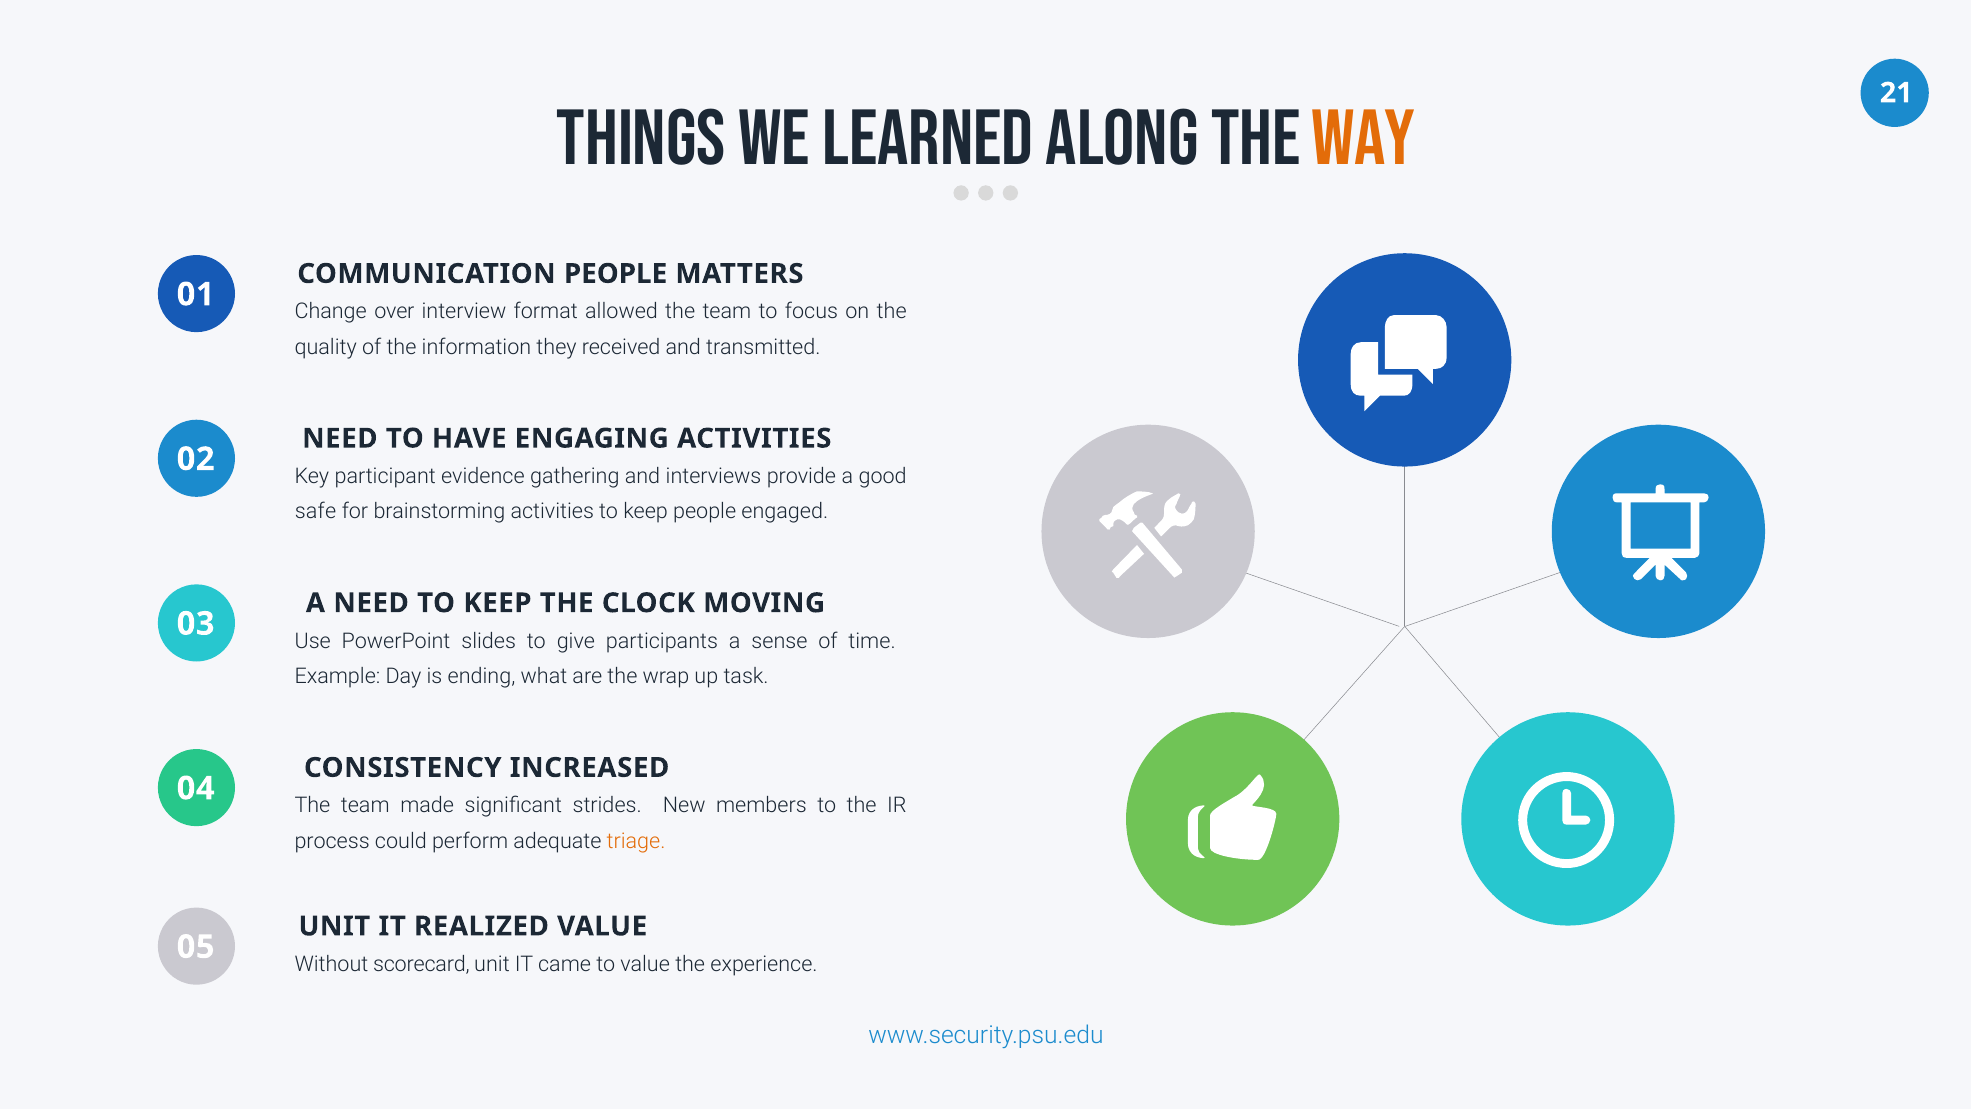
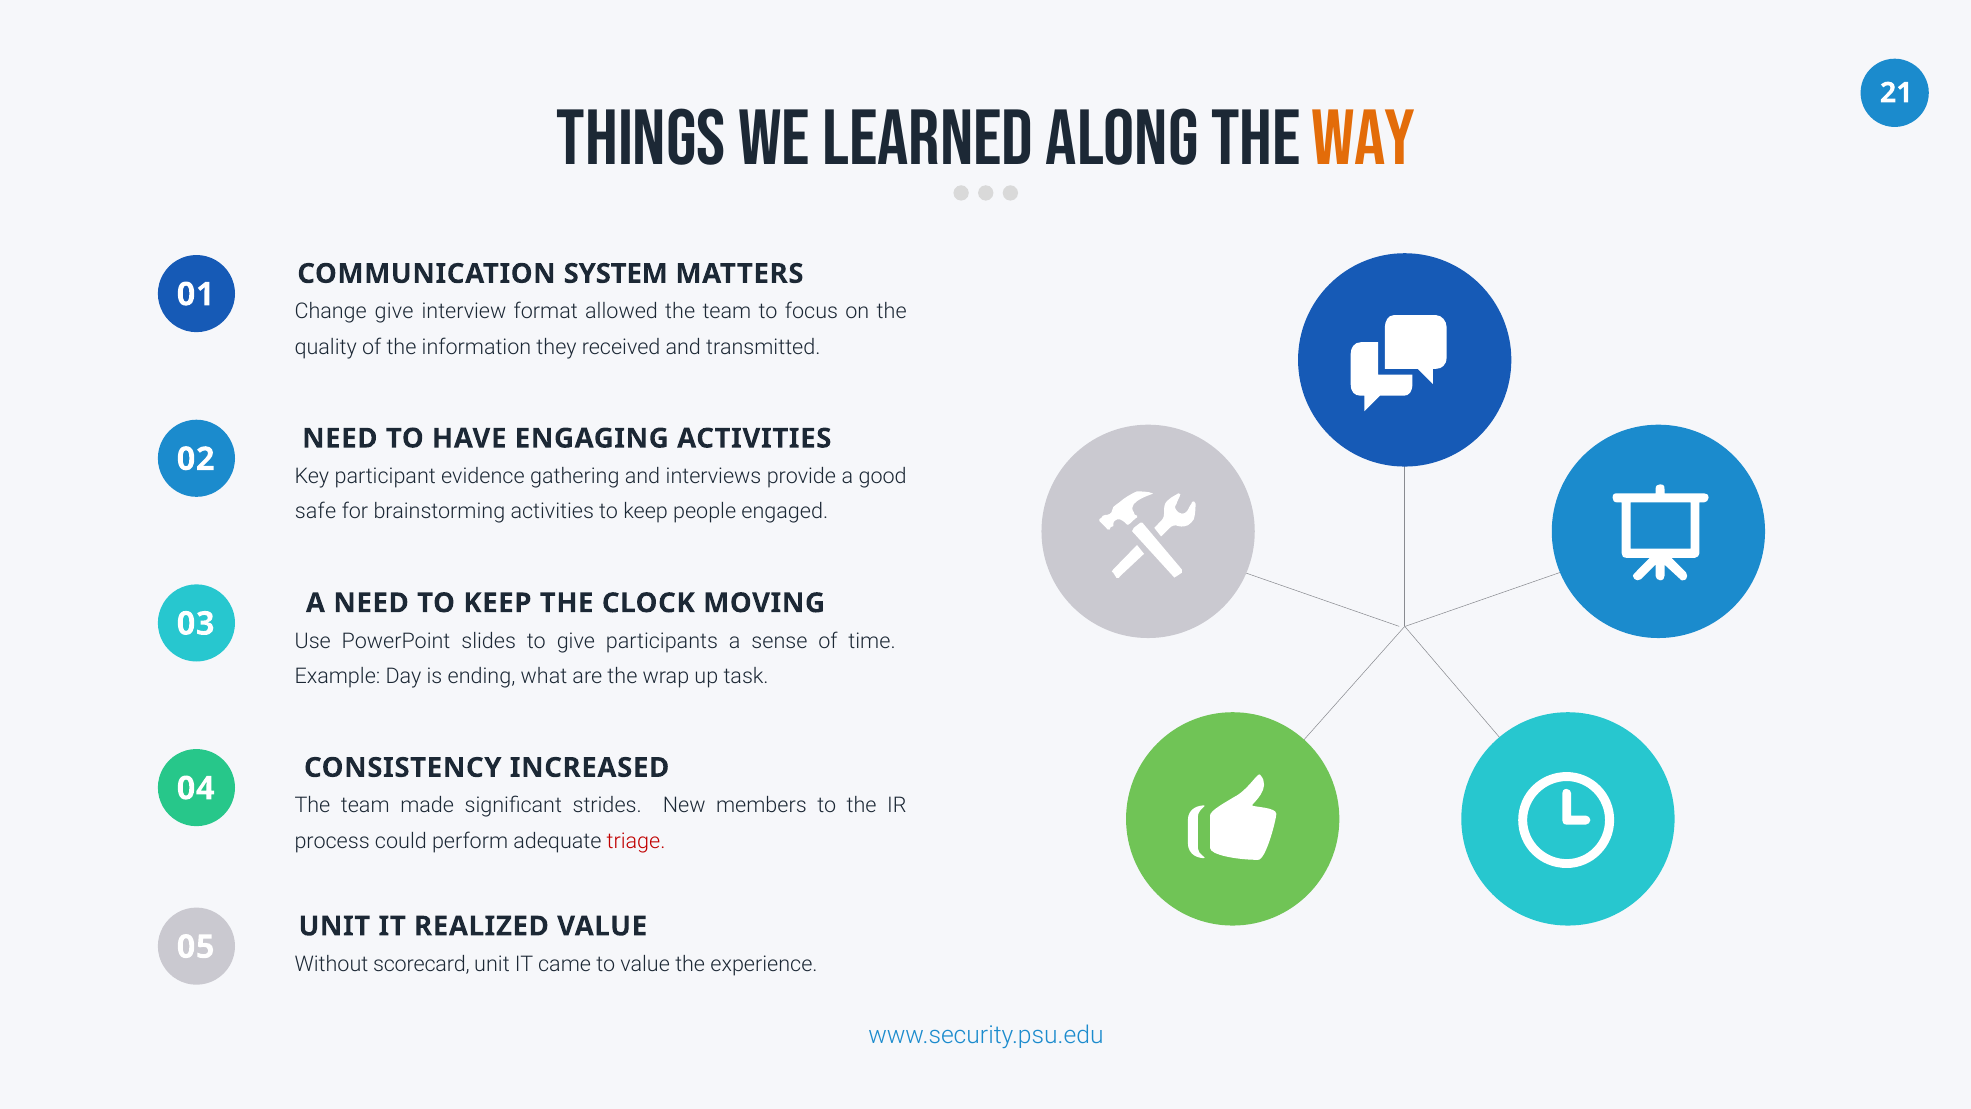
COMMUNICATION PEOPLE: PEOPLE -> SYSTEM (616, 274)
Change over: over -> give (394, 312)
triage colour: orange -> red (636, 841)
